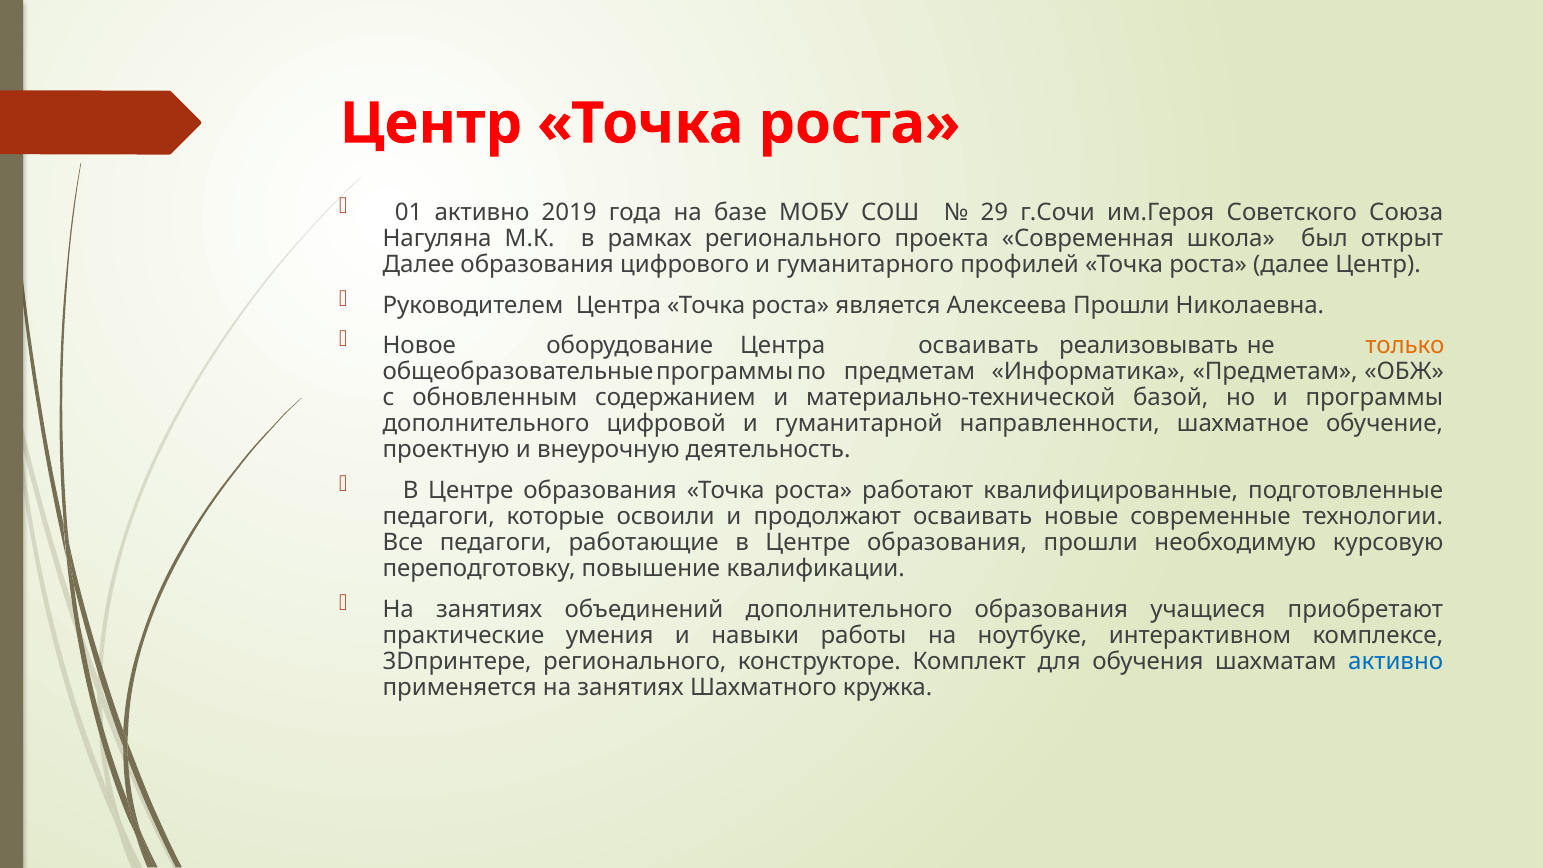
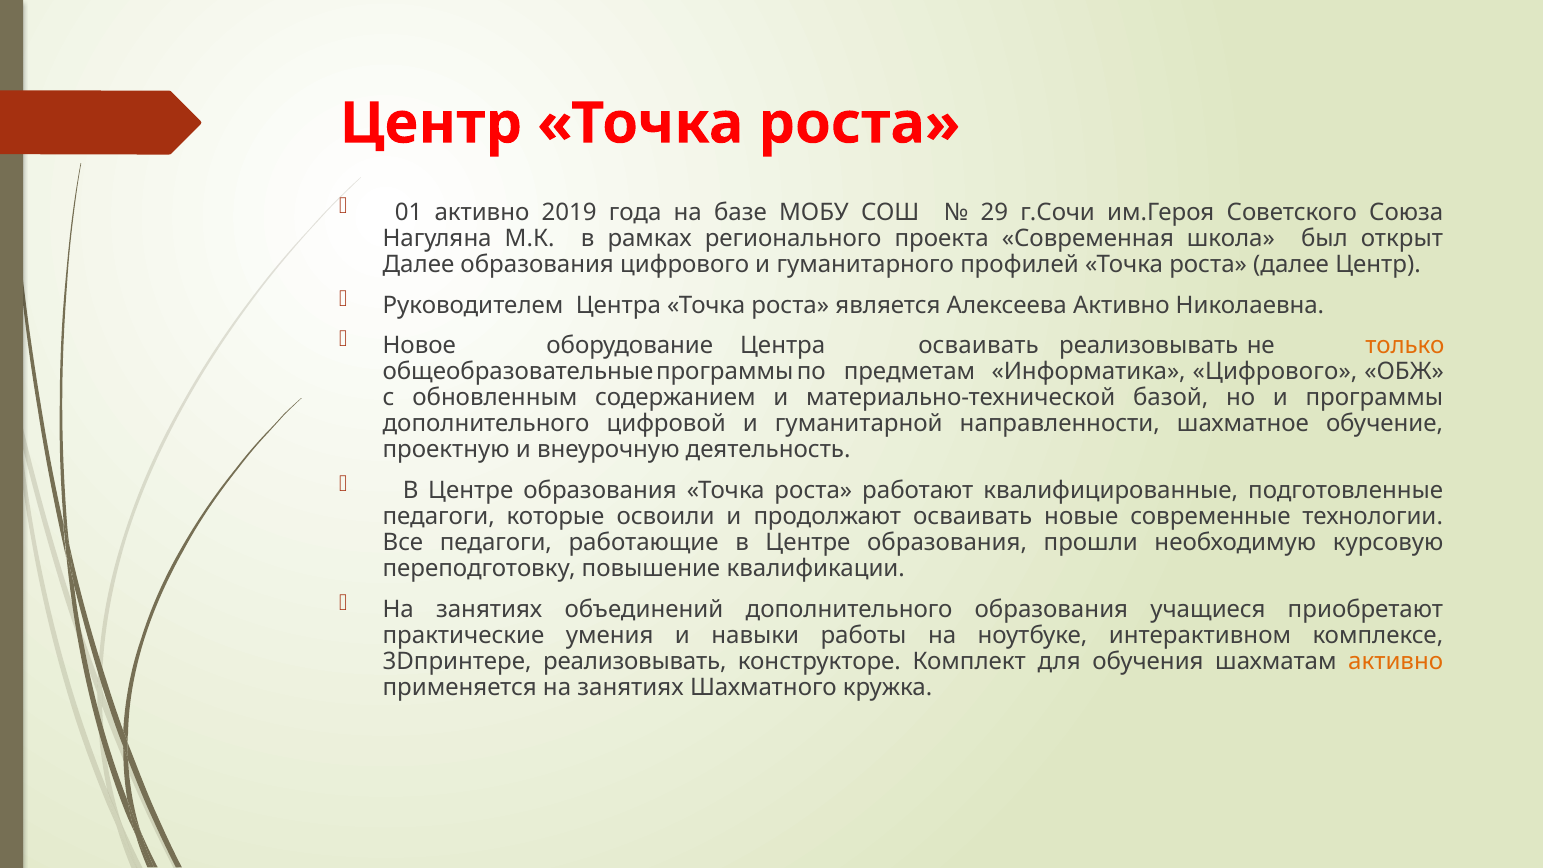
Алексеева Прошли: Прошли -> Активно (1121, 305)
Информатика Предметам: Предметам -> Цифрового (1275, 372)
3Dпринтере регионального: регионального -> реализовывать (635, 661)
активно colour: blue -> orange (1396, 661)
